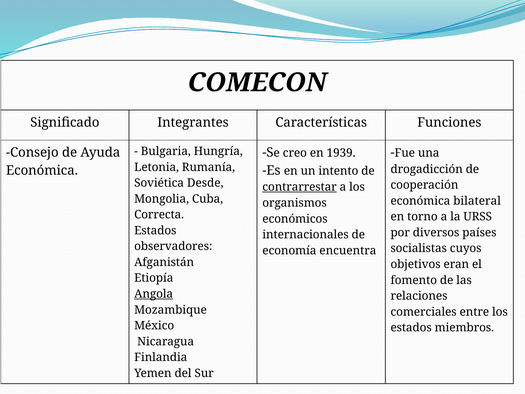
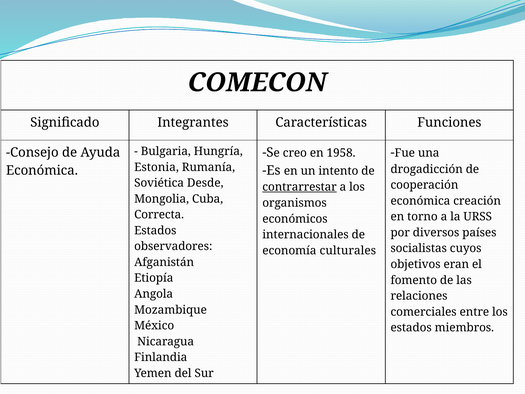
1939: 1939 -> 1958 (341, 153)
Letonia: Letonia -> Estonia (157, 167)
bilateral: bilateral -> creación (477, 201)
encuentra: encuentra -> culturales (348, 250)
Angola underline: present -> none (154, 294)
